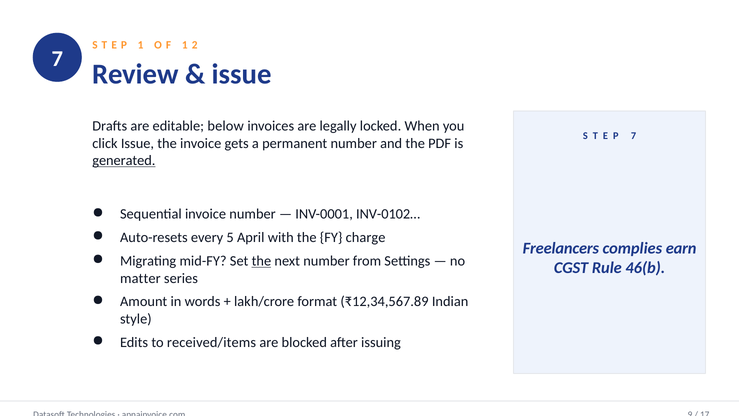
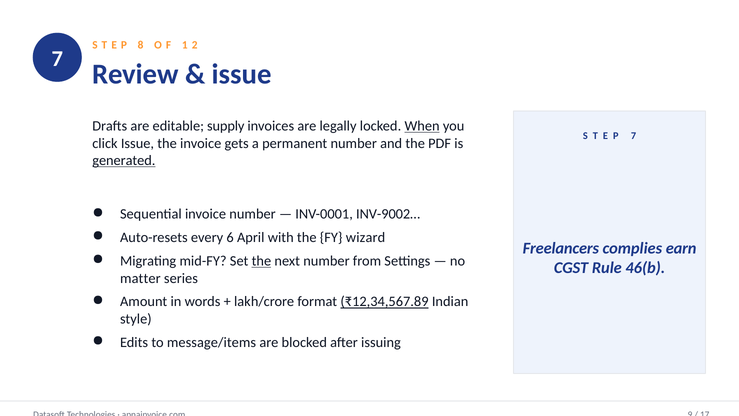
1: 1 -> 8 (141, 45)
below: below -> supply (226, 126)
When underline: none -> present (422, 126)
INV-0102…: INV-0102… -> INV-9002… (388, 214)
5: 5 -> 6 (230, 237)
charge: charge -> wizard (366, 237)
₹12,34,567.89 underline: none -> present (385, 302)
received/items: received/items -> message/items (212, 342)
